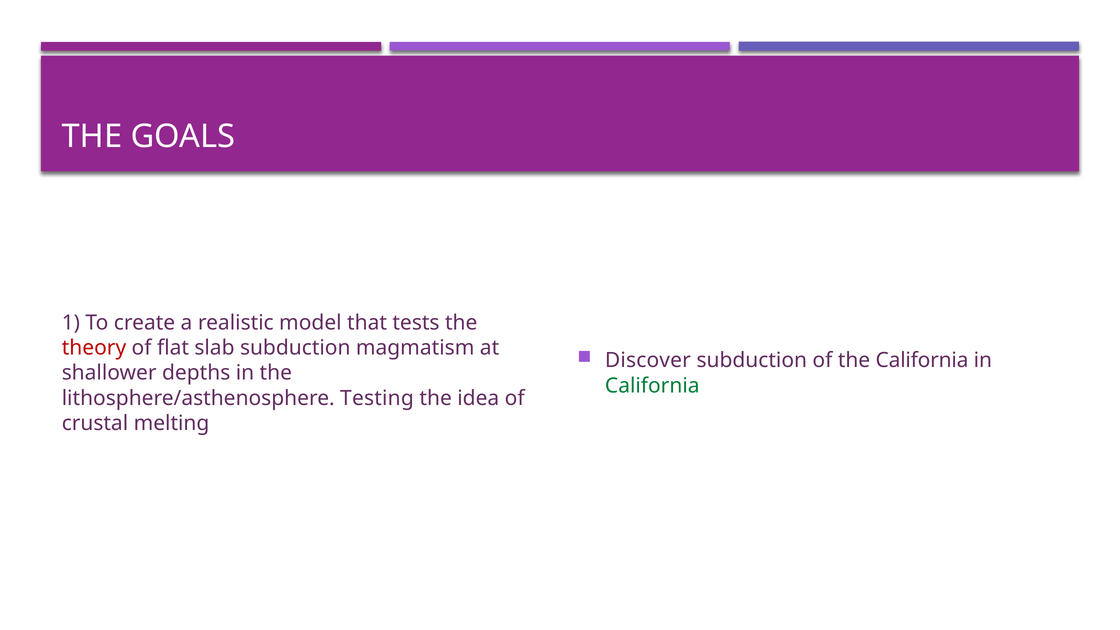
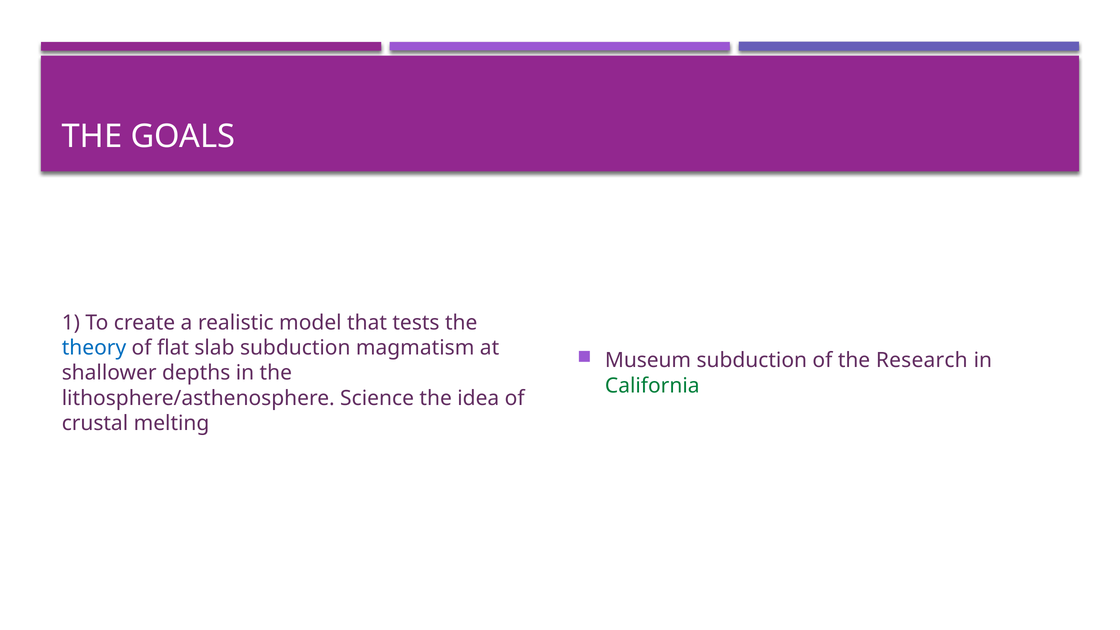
theory colour: red -> blue (94, 348)
Discover: Discover -> Museum (648, 360)
the California: California -> Research (922, 360)
Testing: Testing -> Science (377, 398)
